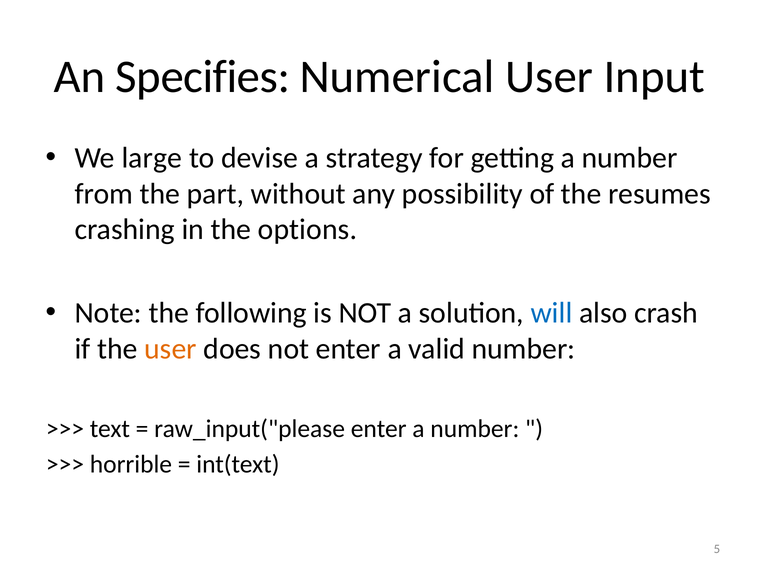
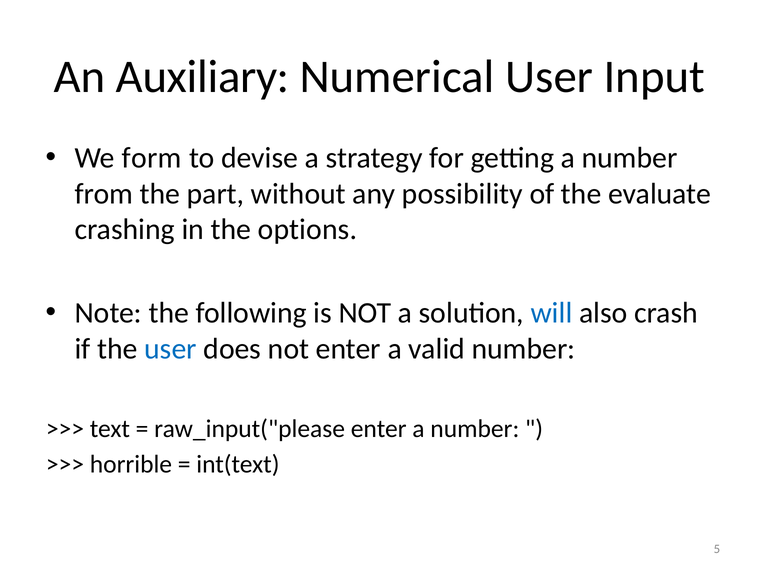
Specifies: Specifies -> Auxiliary (203, 77)
large: large -> form (152, 158)
resumes: resumes -> evaluate (660, 194)
user colour: orange -> blue (171, 349)
